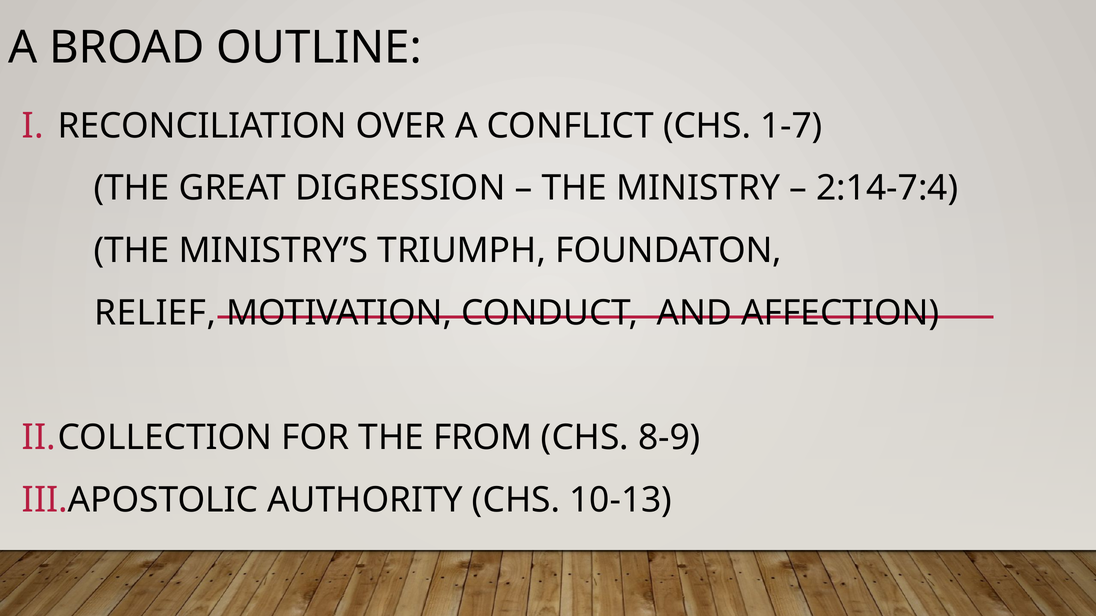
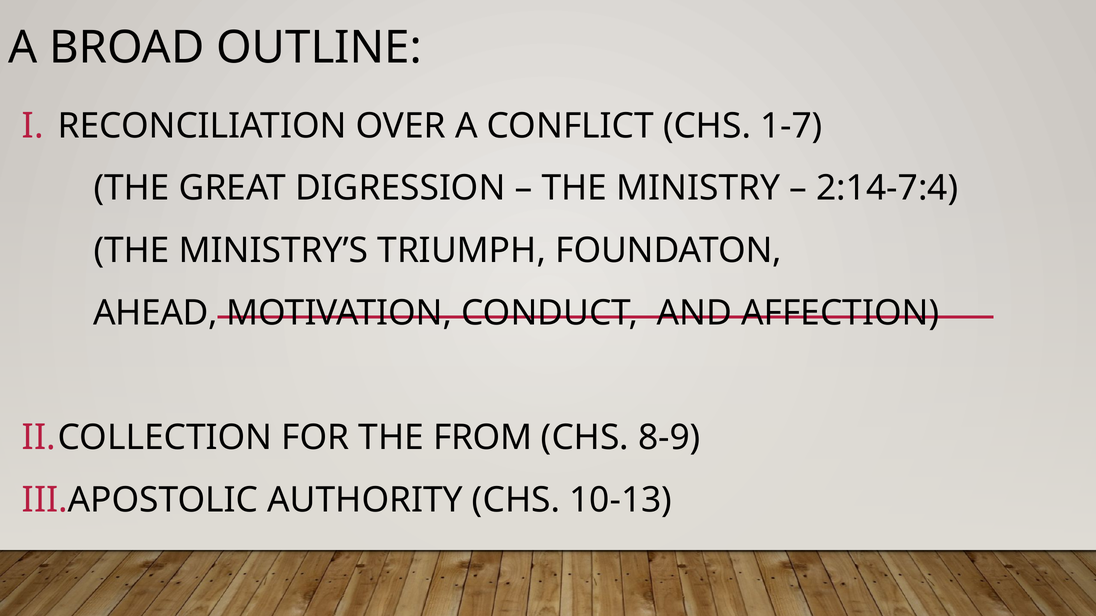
RELIEF: RELIEF -> AHEAD (156, 313)
